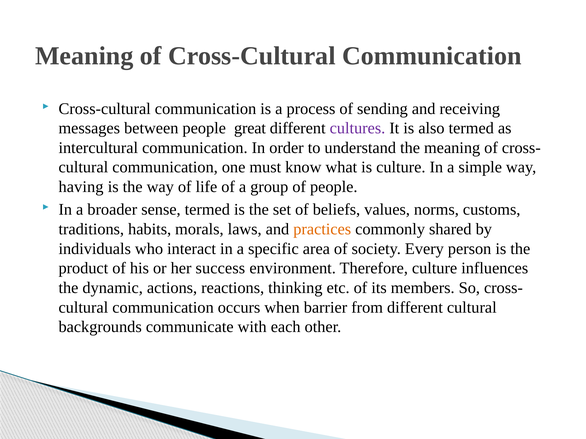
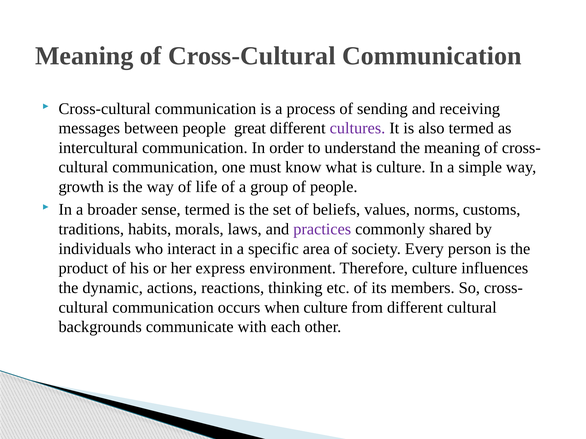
having: having -> growth (81, 187)
practices colour: orange -> purple (322, 229)
success: success -> express (220, 269)
when barrier: barrier -> culture (326, 308)
